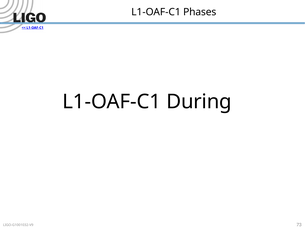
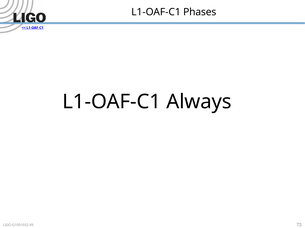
During: During -> Always (199, 102)
